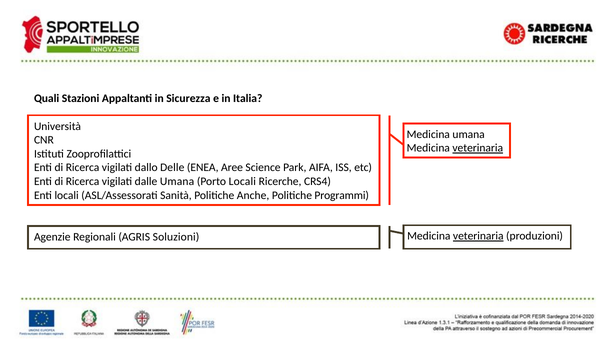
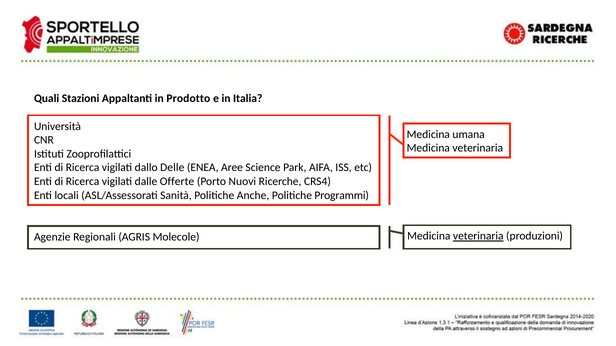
Sicurezza: Sicurezza -> Prodotto (188, 99)
veterinaria underline: present -> none (478, 148)
dalle Umana: Umana -> Offerte (177, 182)
Porto Locali: Locali -> Nuovi (242, 182)
Soluzioni: Soluzioni -> Molecole (176, 237)
